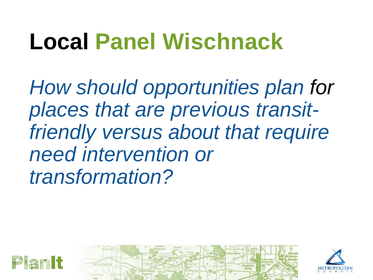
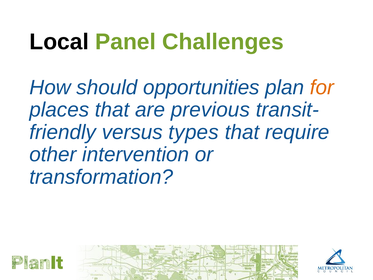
Wischnack: Wischnack -> Challenges (223, 42)
for colour: black -> orange (322, 87)
about: about -> types (194, 132)
need: need -> other (53, 154)
